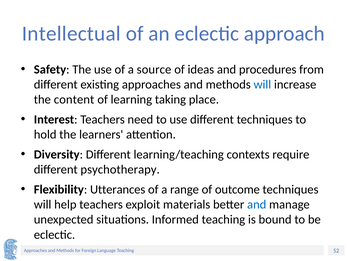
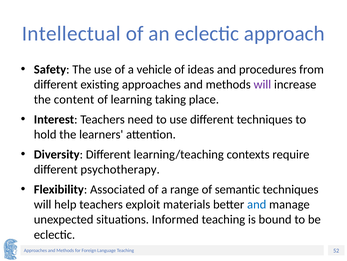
source: source -> vehicle (154, 69)
will colour: blue -> purple (262, 84)
Utterances: Utterances -> Associated (118, 189)
outcome: outcome -> semantic (237, 189)
